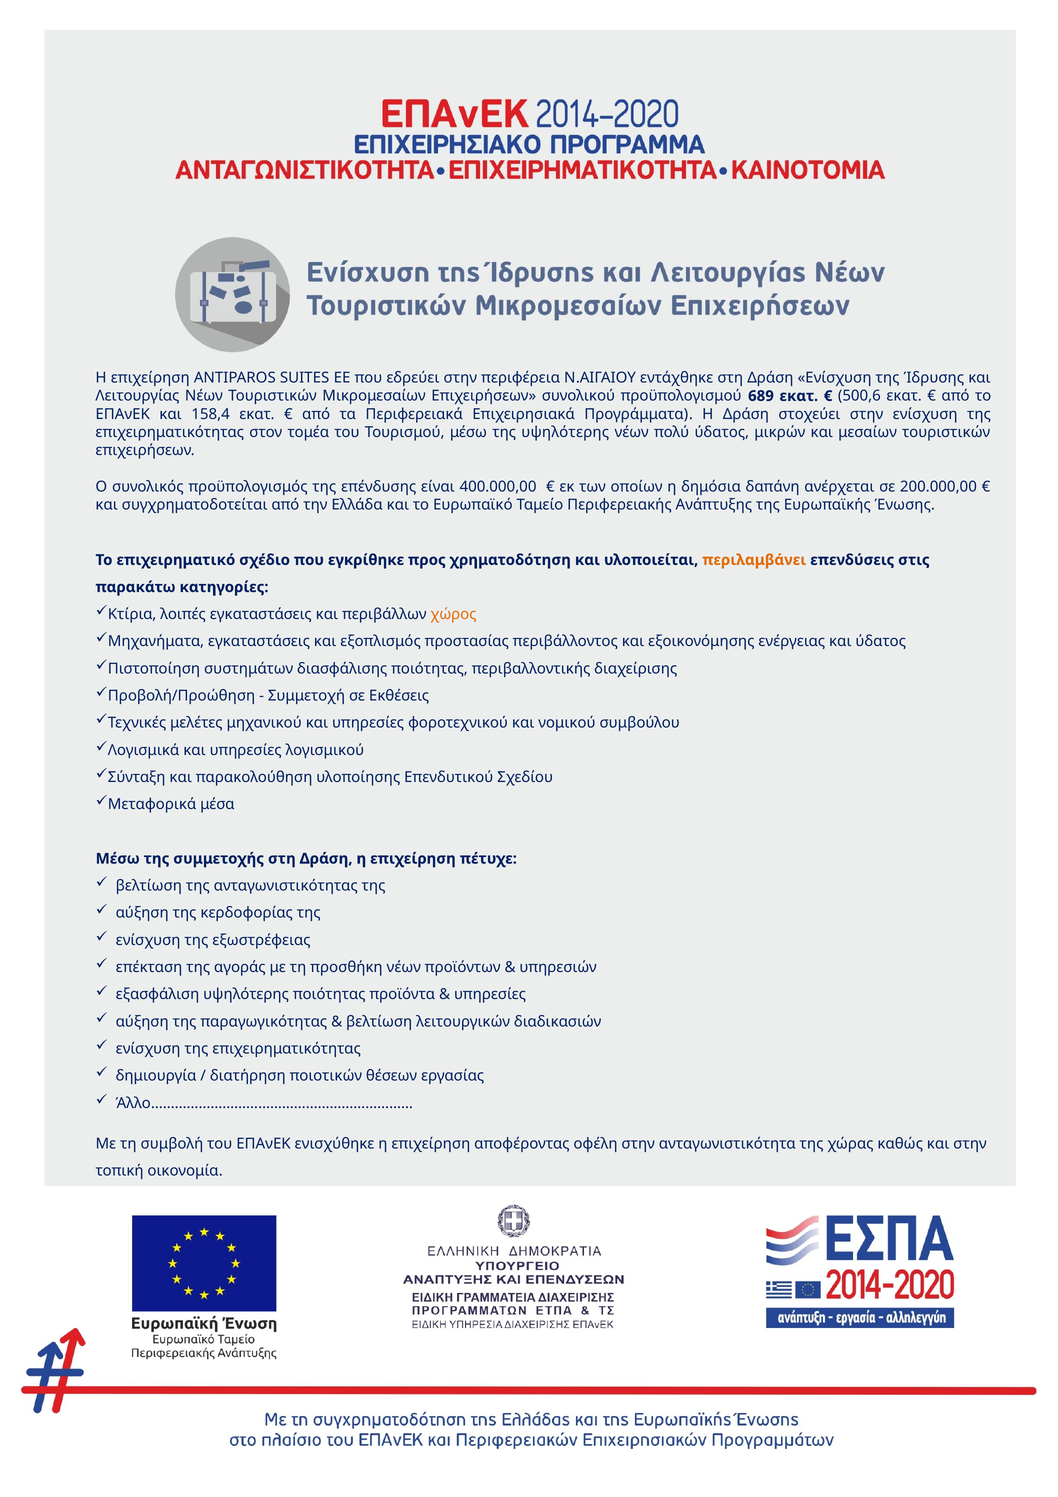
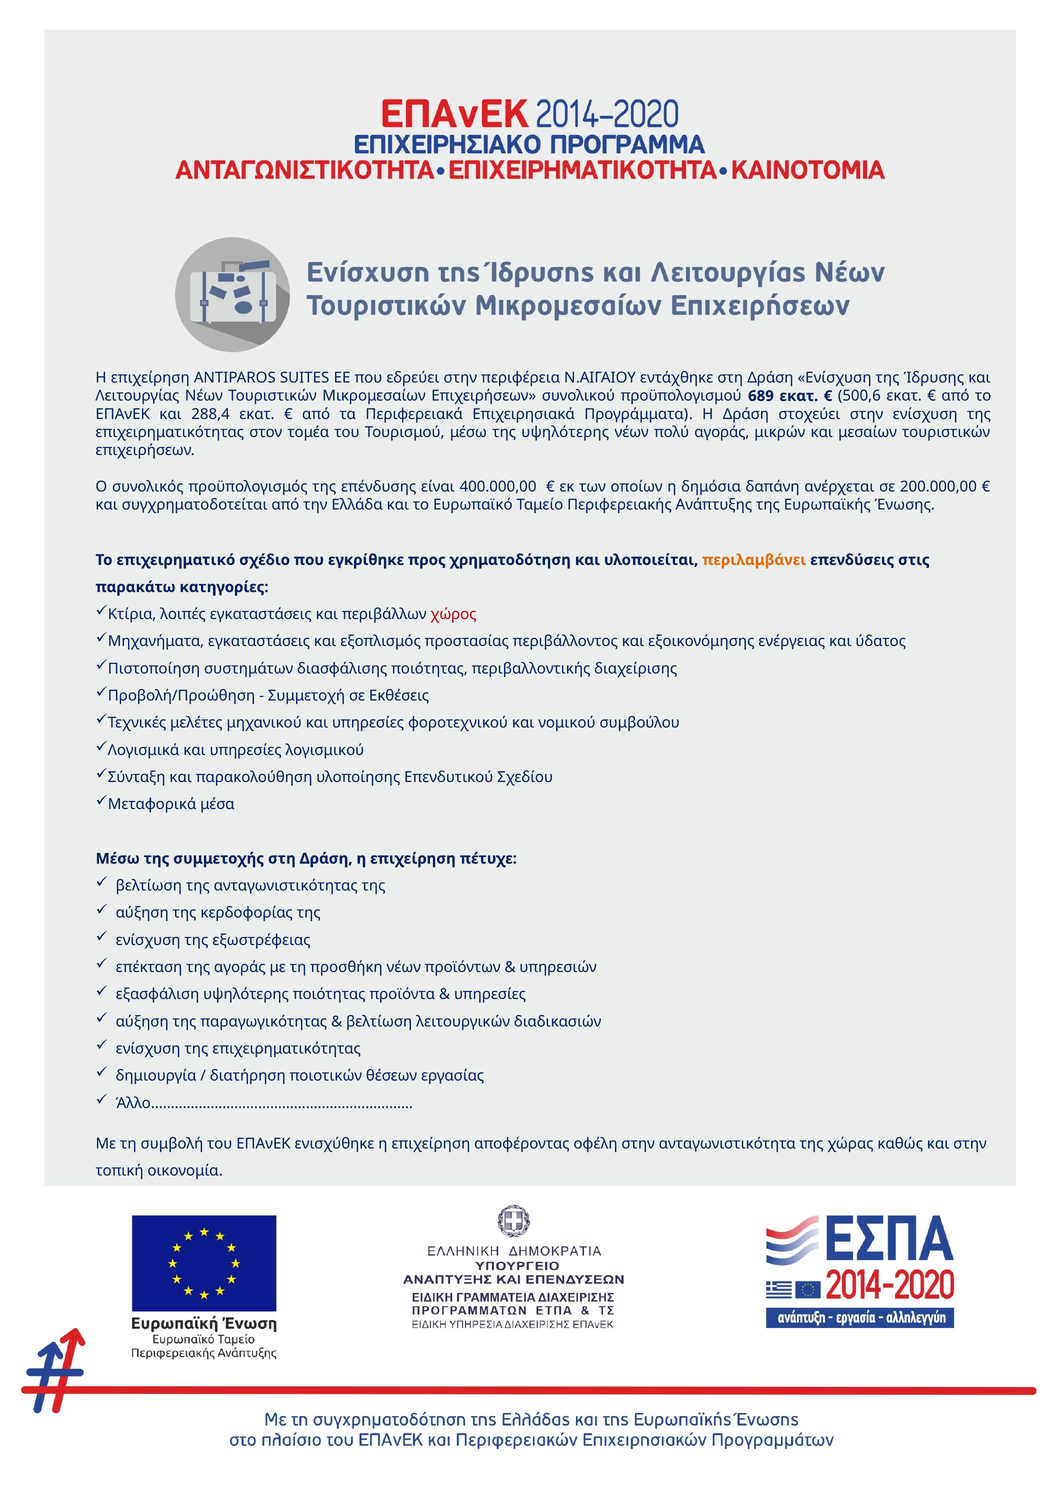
158,4: 158,4 -> 288,4 (211, 414)
πολύ ύδατος: ύδατος -> αγοράς (722, 432)
χώρος colour: orange -> red (453, 614)
